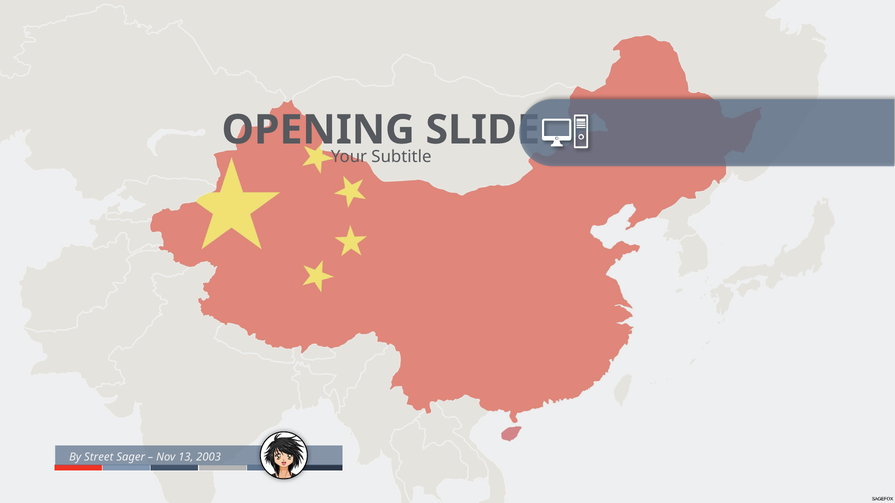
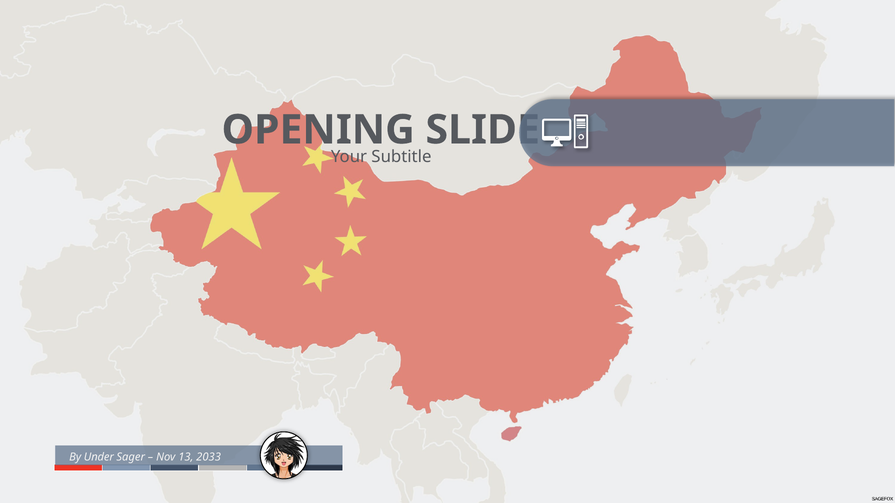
Street: Street -> Under (99, 457)
2003: 2003 -> 2033 (209, 457)
